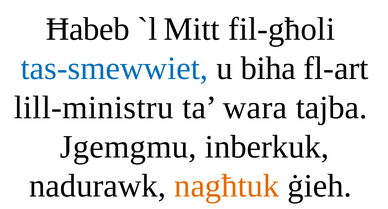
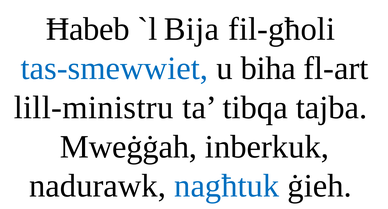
Mitt: Mitt -> Bija (192, 29)
wara: wara -> tibqa (255, 108)
Jgemgmu: Jgemgmu -> Mweġġah (129, 147)
nagħtuk colour: orange -> blue (227, 186)
